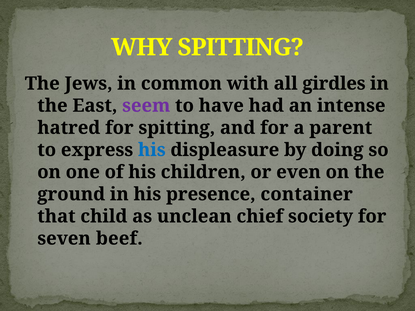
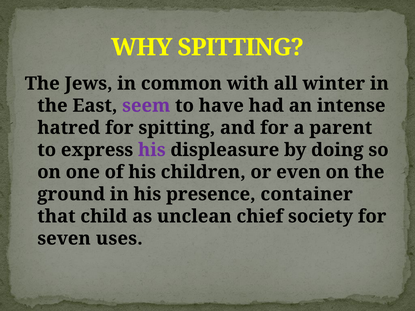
girdles: girdles -> winter (334, 84)
his colour: blue -> purple (152, 150)
beef: beef -> uses (119, 239)
